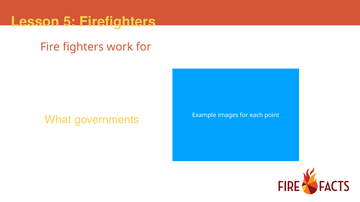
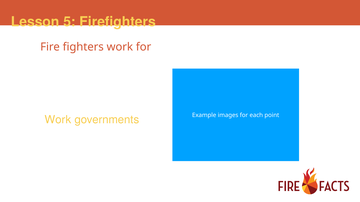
What: What -> Work (58, 120)
